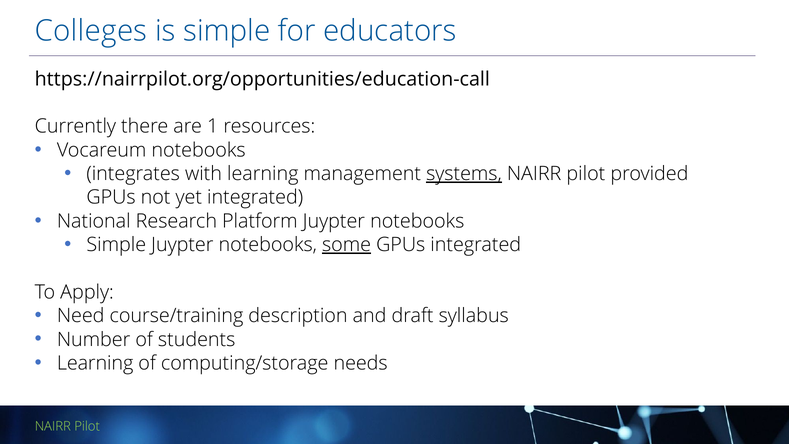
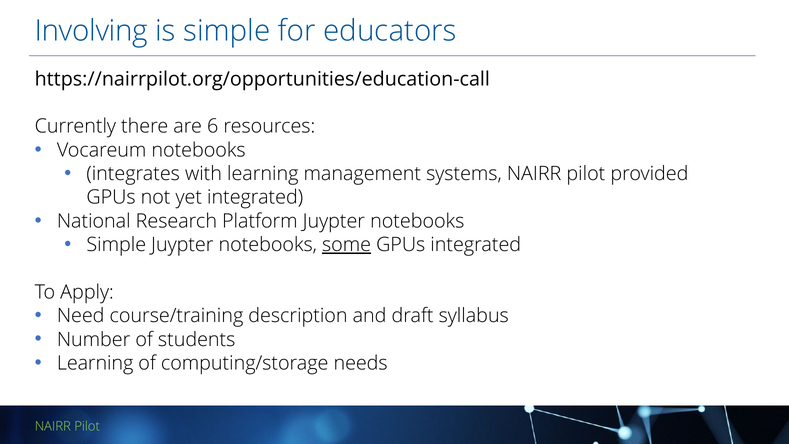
Colleges: Colleges -> Involving (91, 31)
1: 1 -> 6 (213, 126)
systems underline: present -> none (464, 174)
